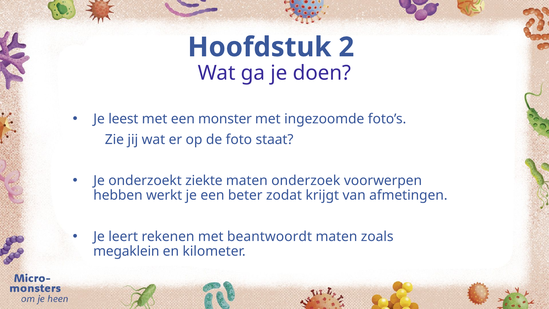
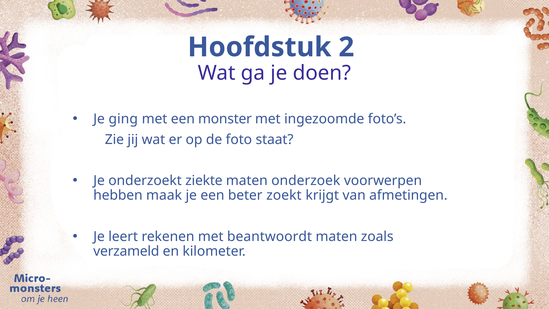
leest: leest -> ging (123, 119)
werkt: werkt -> maak (164, 195)
zodat: zodat -> zoekt (284, 195)
megaklein: megaklein -> verzameld (126, 251)
